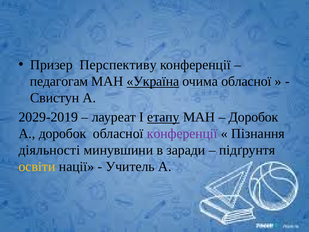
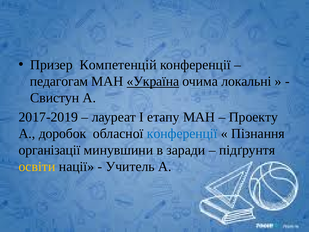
Перспективу: Перспективу -> Компетенцій (118, 65)
очима обласної: обласної -> локальні (246, 81)
2029-2019: 2029-2019 -> 2017-2019 (48, 117)
етапу underline: present -> none (163, 117)
Доробок: Доробок -> Проекту (253, 117)
конференції colour: purple -> blue (182, 134)
діяльності: діяльності -> організації (49, 150)
